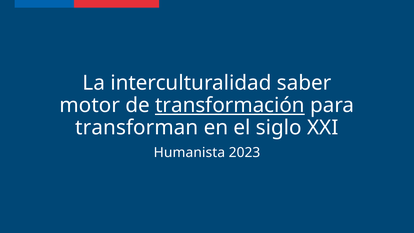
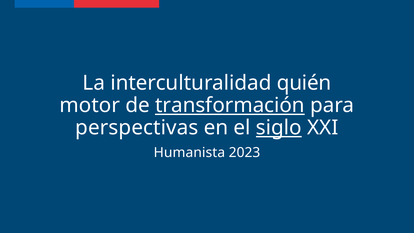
saber: saber -> quién (304, 83)
transforman: transforman -> perspectivas (137, 128)
siglo underline: none -> present (279, 128)
